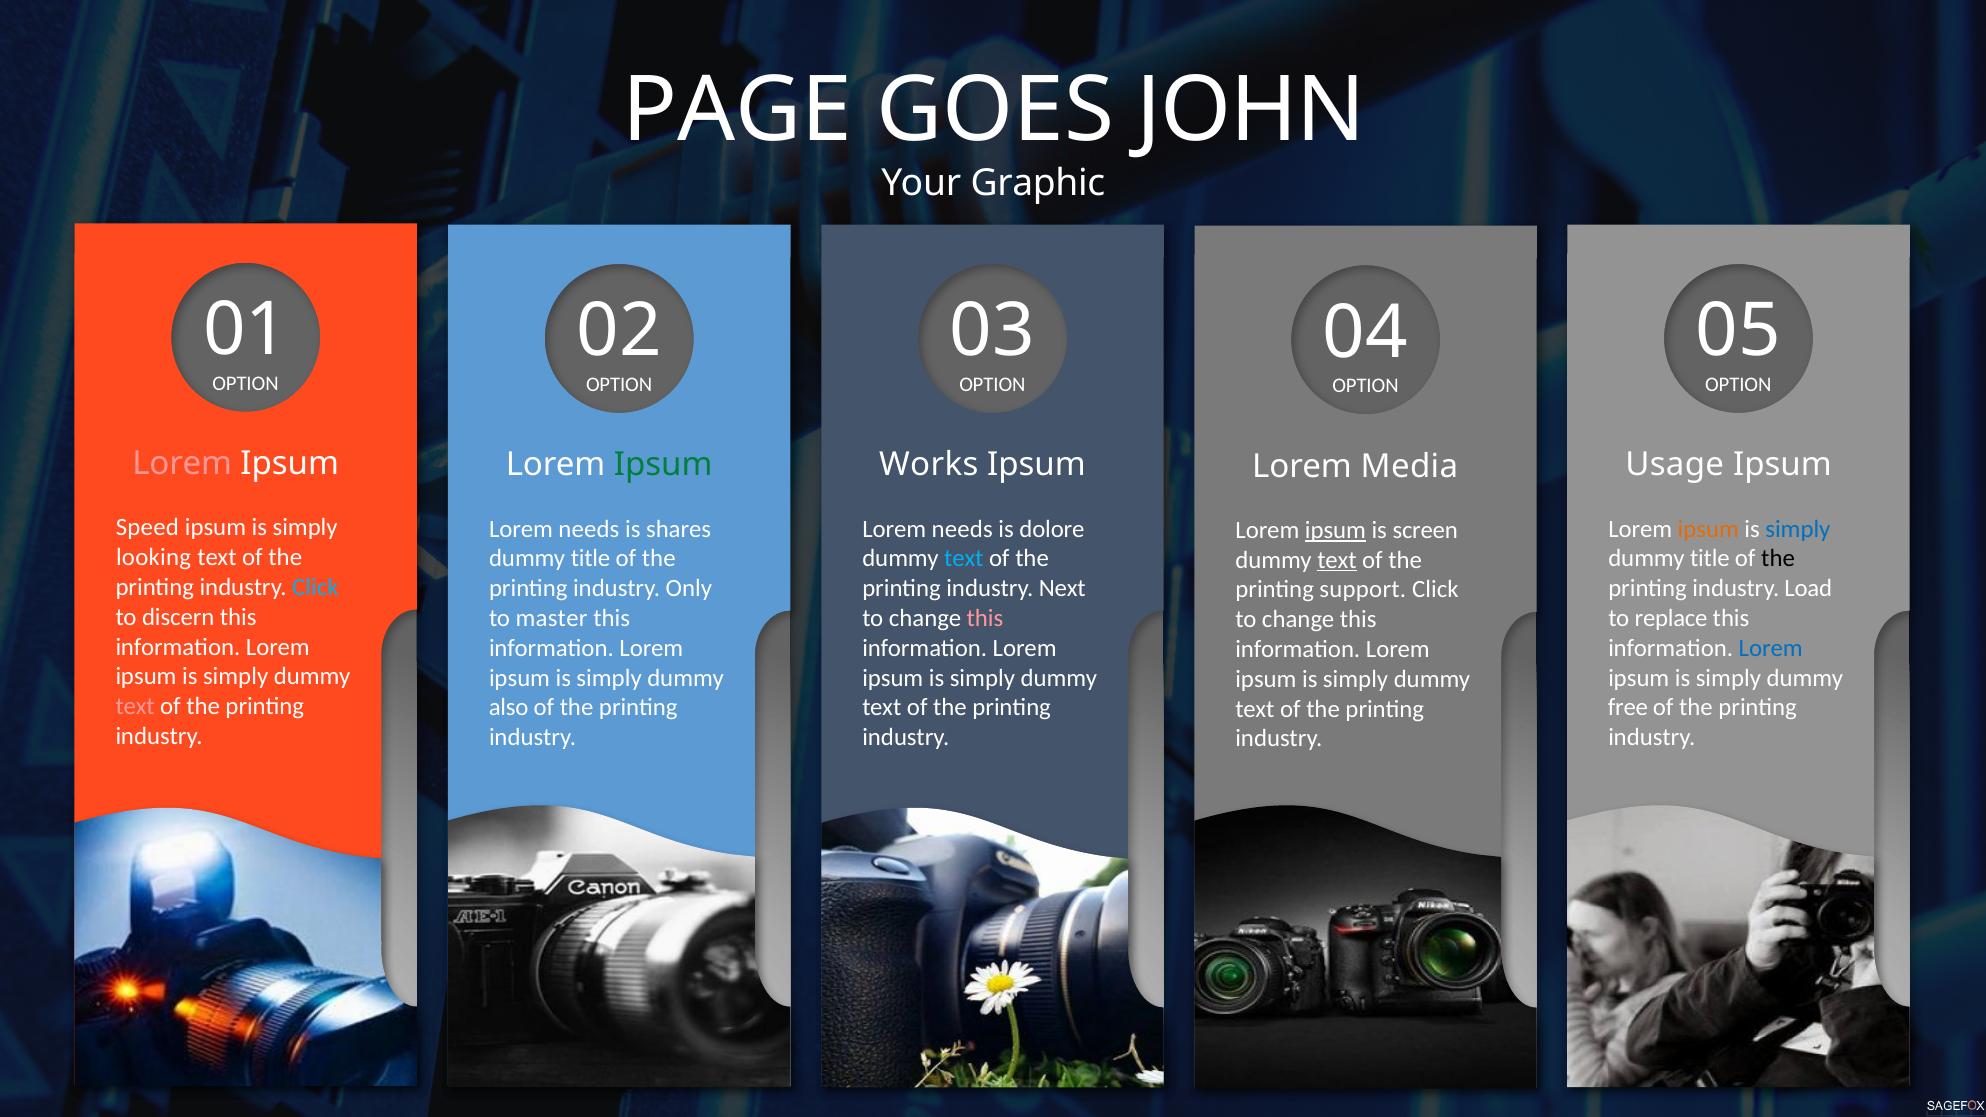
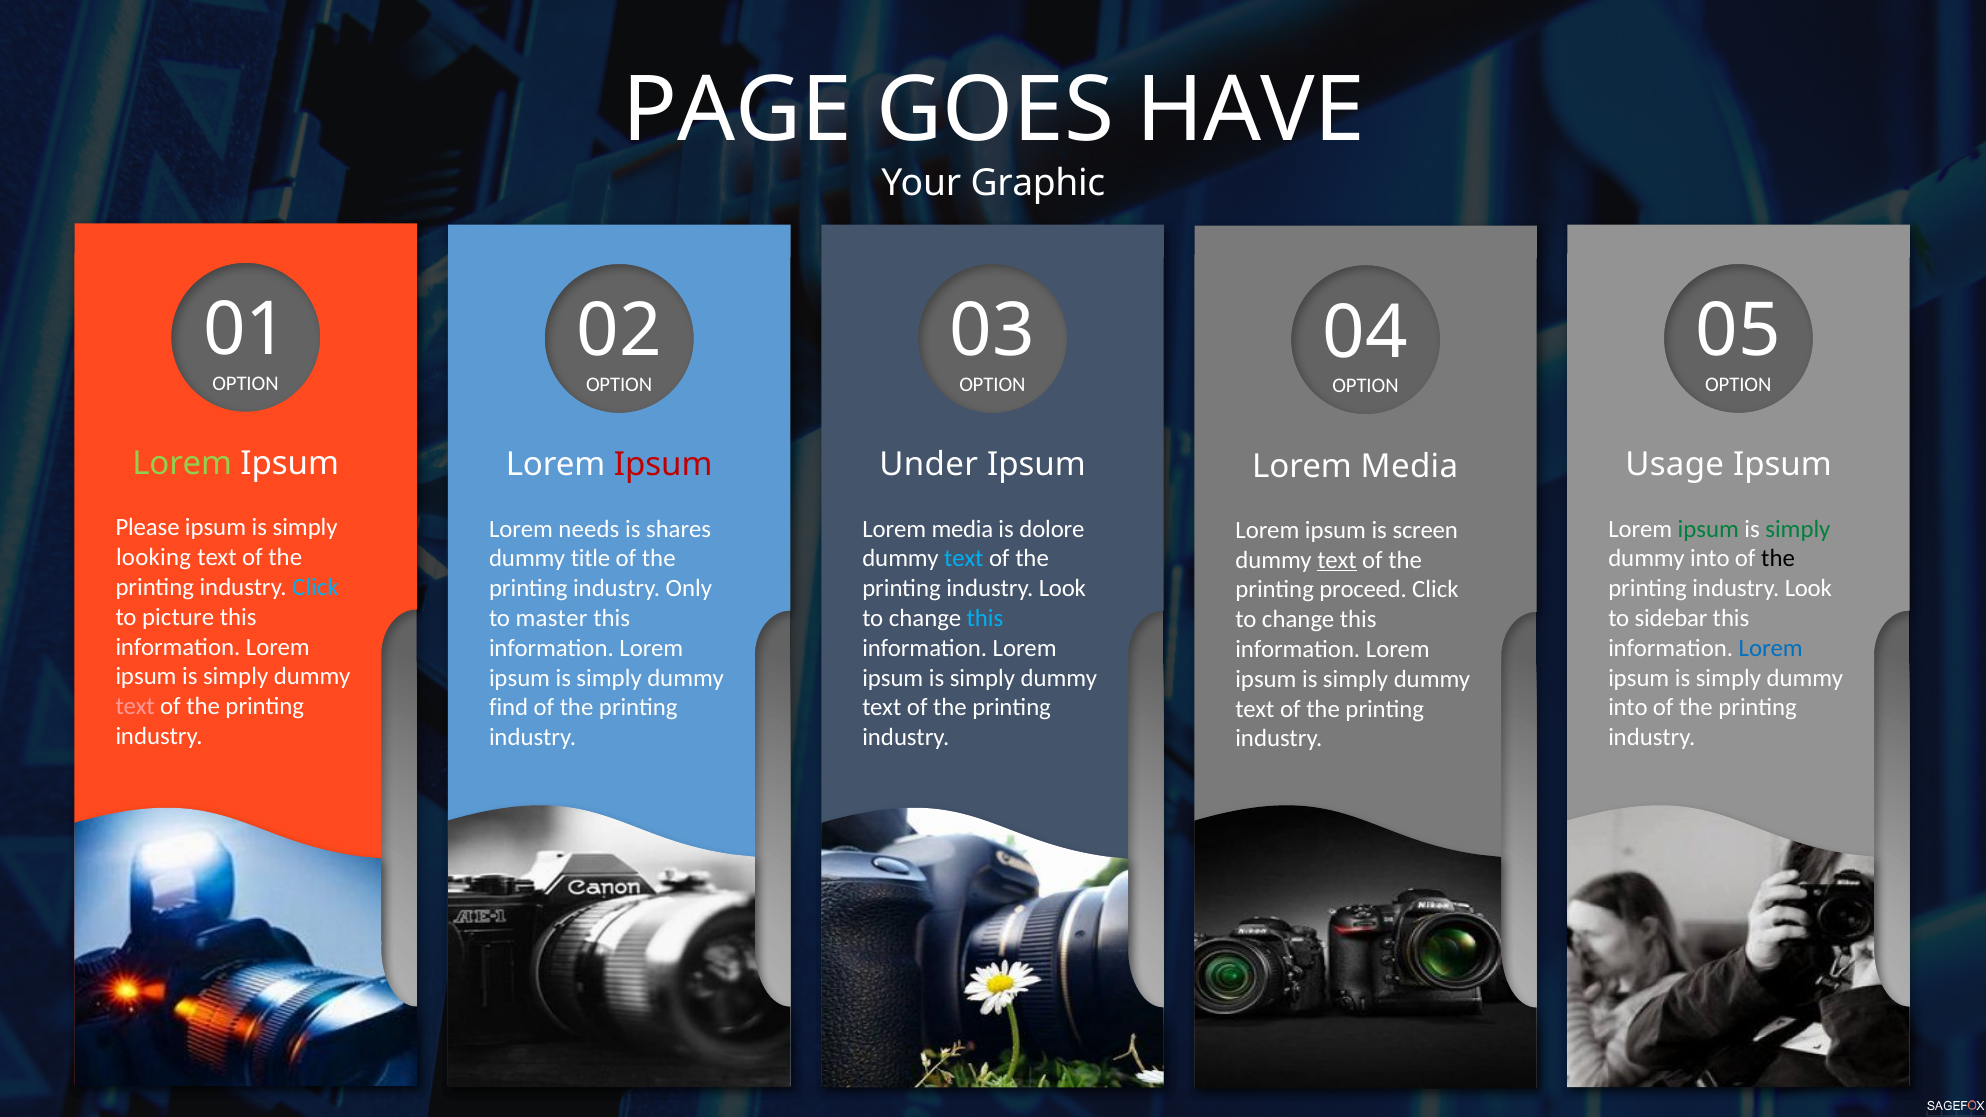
JOHN: JOHN -> HAVE (1251, 110)
Lorem colour: pink -> light green (182, 464)
Ipsum colour: green -> red (663, 465)
Works: Works -> Under (929, 465)
Speed: Speed -> Please (148, 528)
needs: needs -> media (962, 529)
ipsum colour: orange -> green (1708, 529)
simply colour: blue -> green (1798, 529)
ipsum underline: present -> none (1335, 530)
title: title -> into (1710, 559)
Next: Next -> Look (1062, 589)
Load: Load -> Look (1808, 589)
support: support -> proceed (1363, 590)
discern: discern -> picture (178, 617)
this colour: pink -> light blue (985, 618)
replace: replace -> sidebar (1671, 618)
also: also -> find (509, 708)
free: free -> into (1628, 708)
